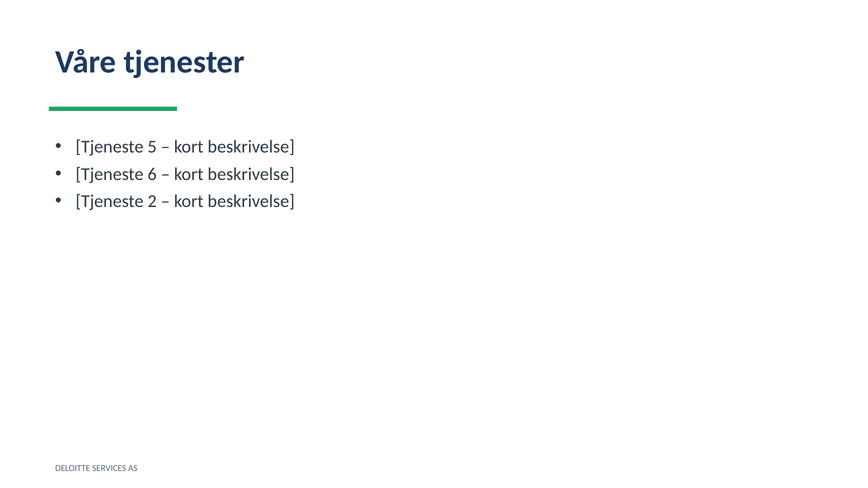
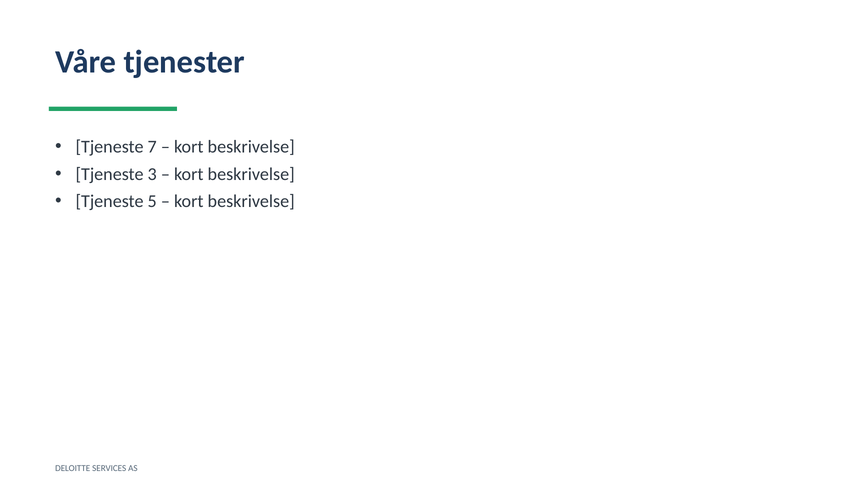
5: 5 -> 7 (152, 147)
6: 6 -> 3 (152, 174)
2: 2 -> 5 (152, 201)
